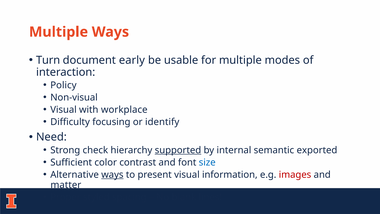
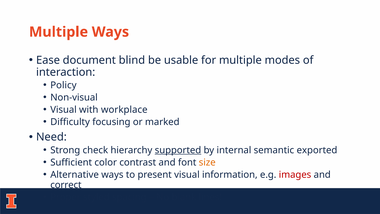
Turn: Turn -> Ease (48, 60)
early: early -> blind (132, 60)
identify: identify -> marked (162, 122)
size colour: blue -> orange (207, 162)
ways underline: present -> none (112, 174)
matter: matter -> correct (66, 185)
